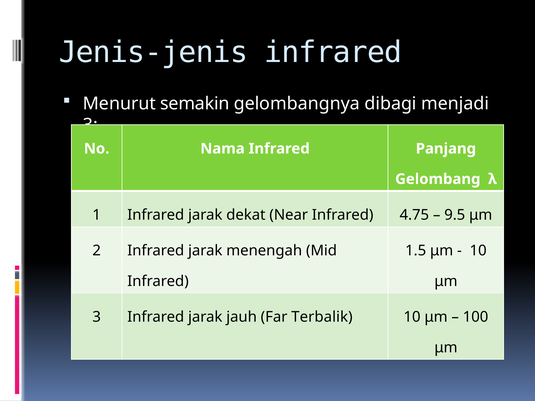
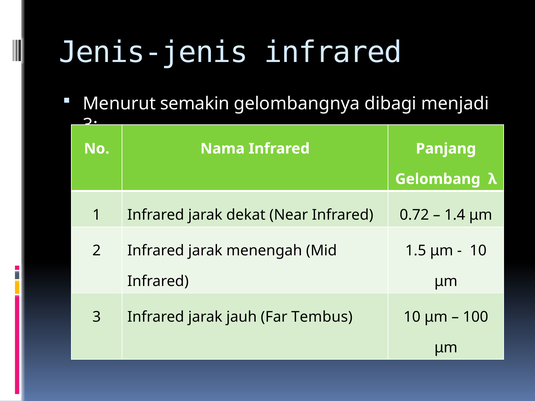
4.75: 4.75 -> 0.72 (414, 215)
9.5: 9.5 -> 1.4 (455, 215)
Terbalik: Terbalik -> Tembus (322, 317)
